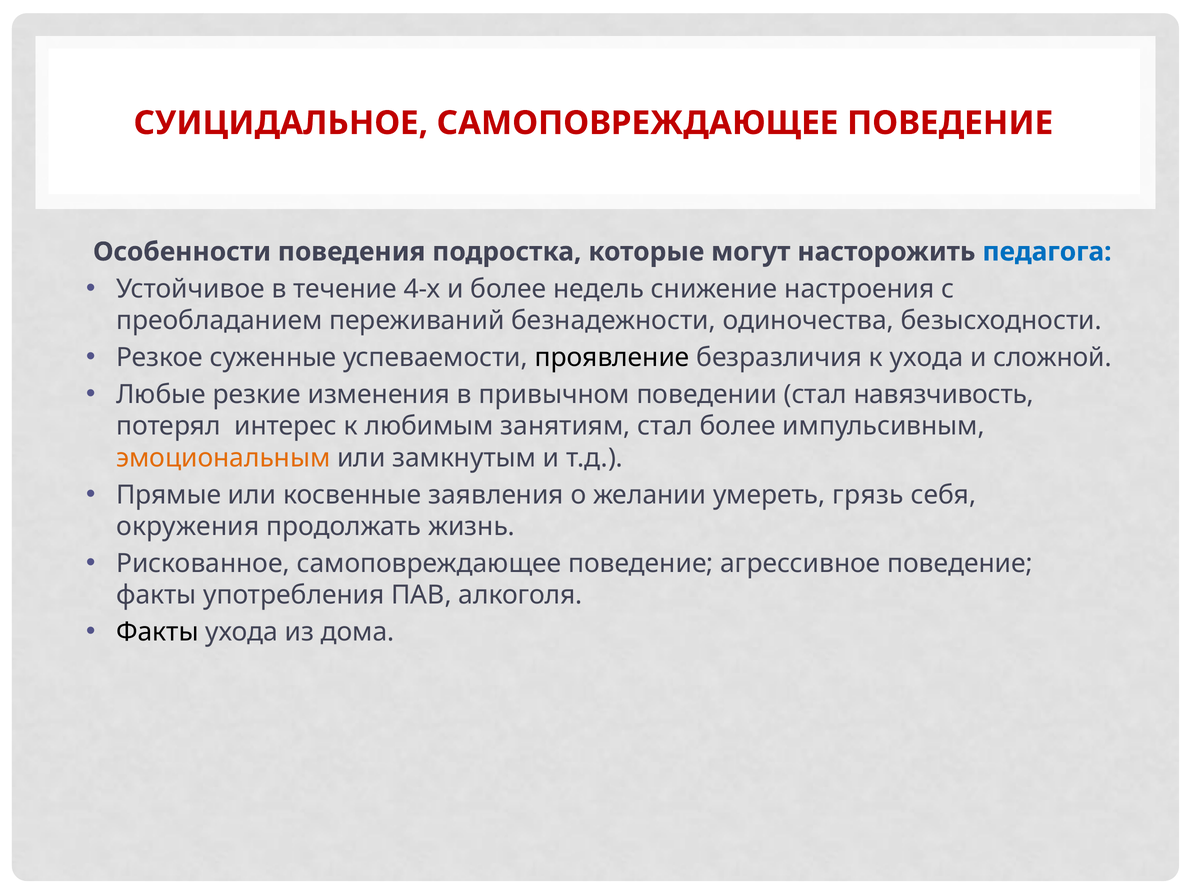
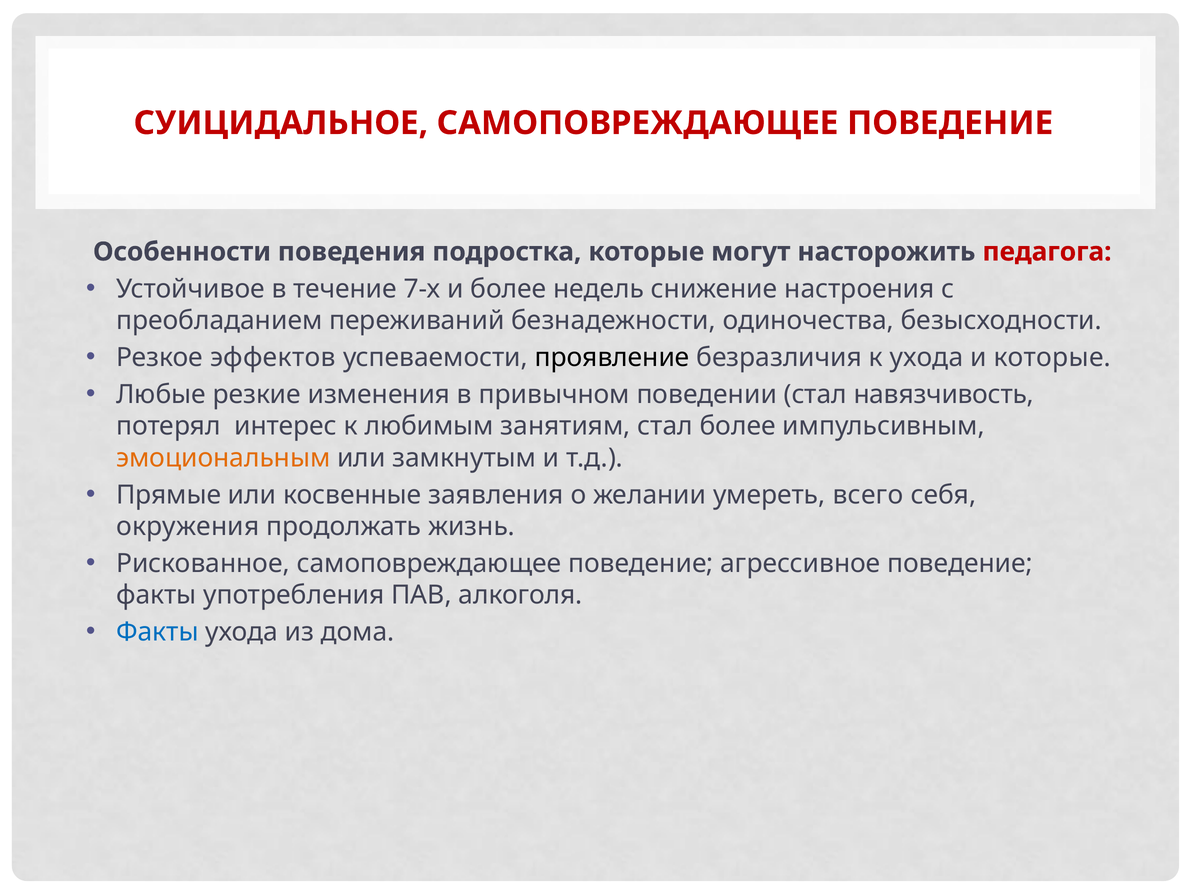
педагога colour: blue -> red (1047, 252)
4-х: 4-х -> 7-х (422, 289)
суженные: суженные -> эффектов (273, 358)
и сложной: сложной -> которые (1052, 358)
грязь: грязь -> всего (868, 495)
Факты colour: black -> blue (157, 632)
